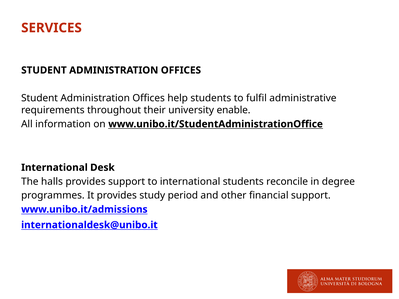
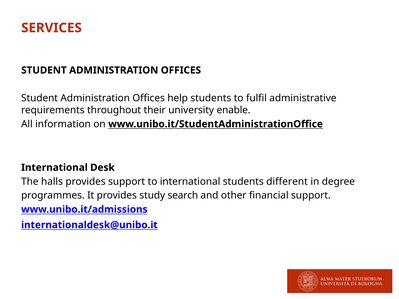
reconcile: reconcile -> different (287, 182)
period: period -> search (183, 196)
